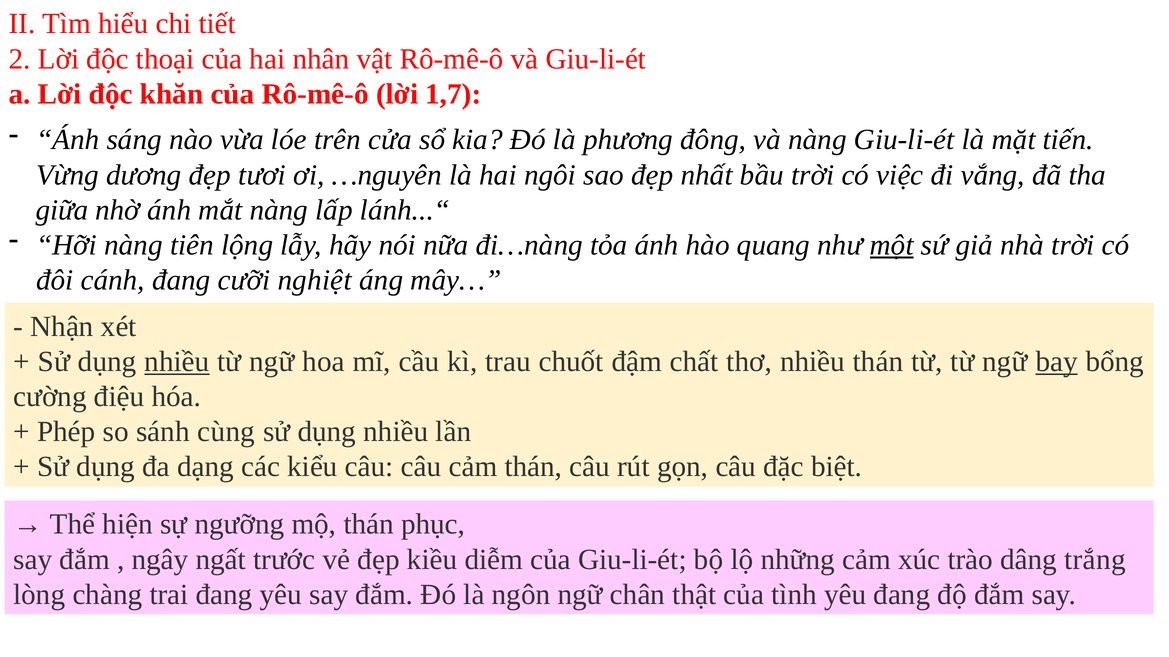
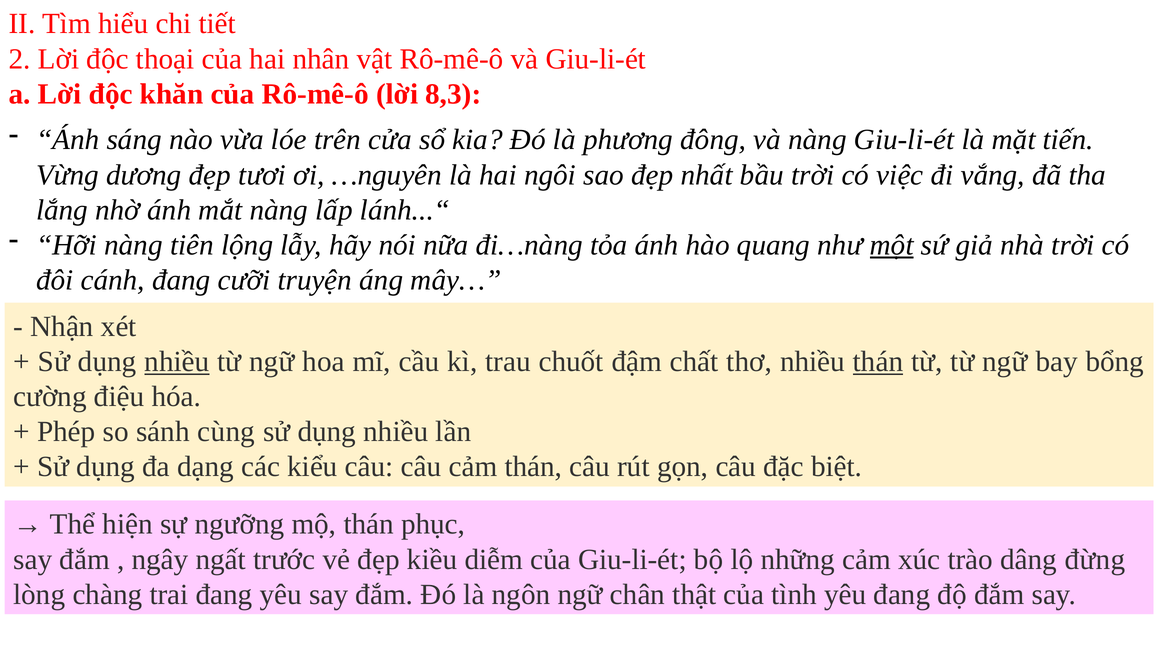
1,7: 1,7 -> 8,3 (453, 94)
giữa: giữa -> lắng (62, 210)
nghiệt: nghiệt -> truyện (315, 280)
thán underline: none -> present (878, 362)
bay underline: present -> none (1057, 362)
trắng: trắng -> đừng (1095, 560)
